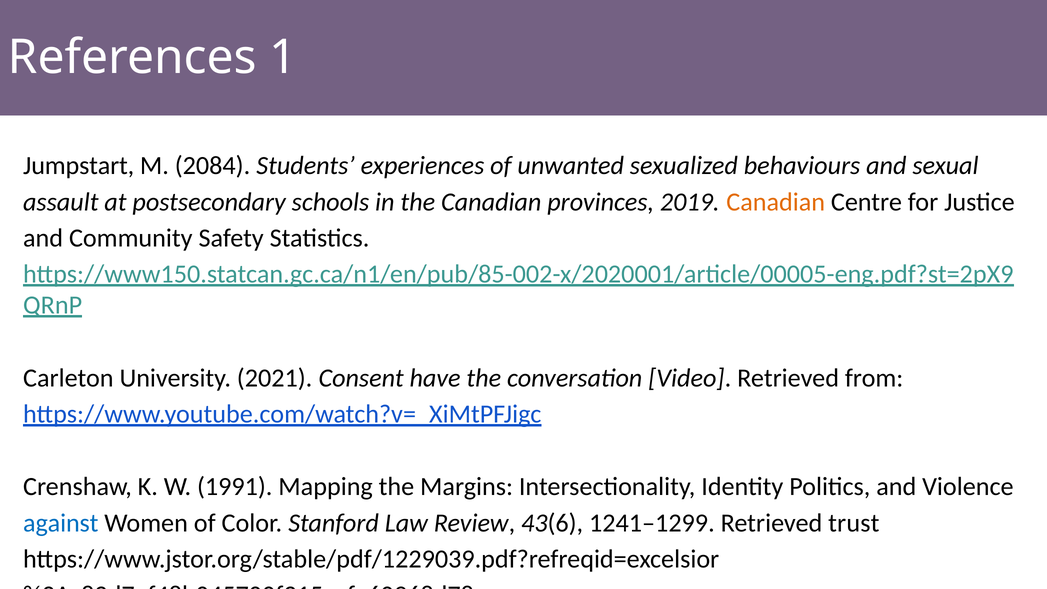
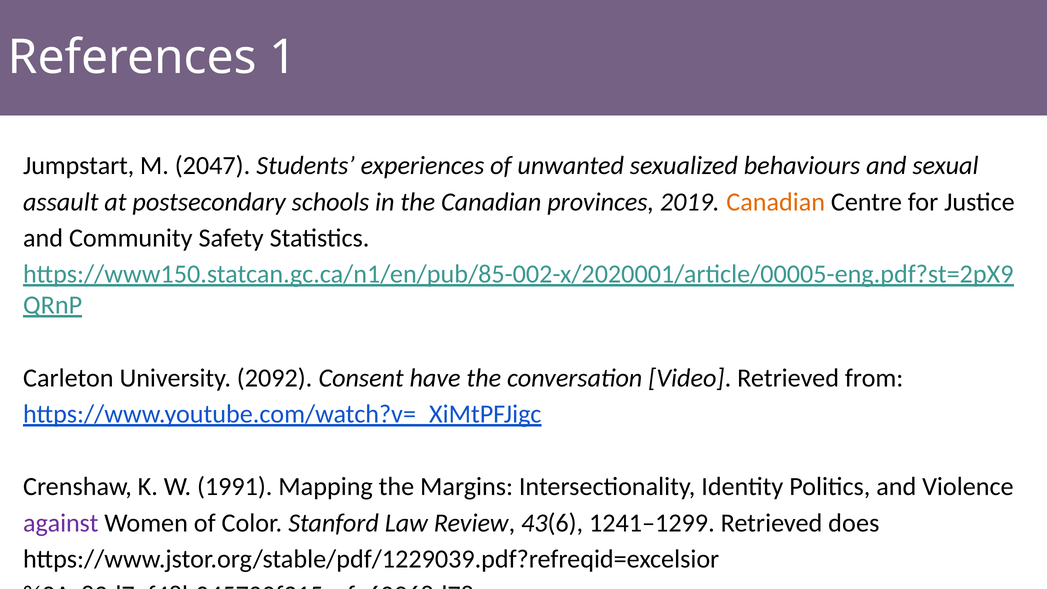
2084: 2084 -> 2047 (213, 166)
2021: 2021 -> 2092 (275, 378)
against colour: blue -> purple (61, 523)
trust: trust -> does (854, 523)
